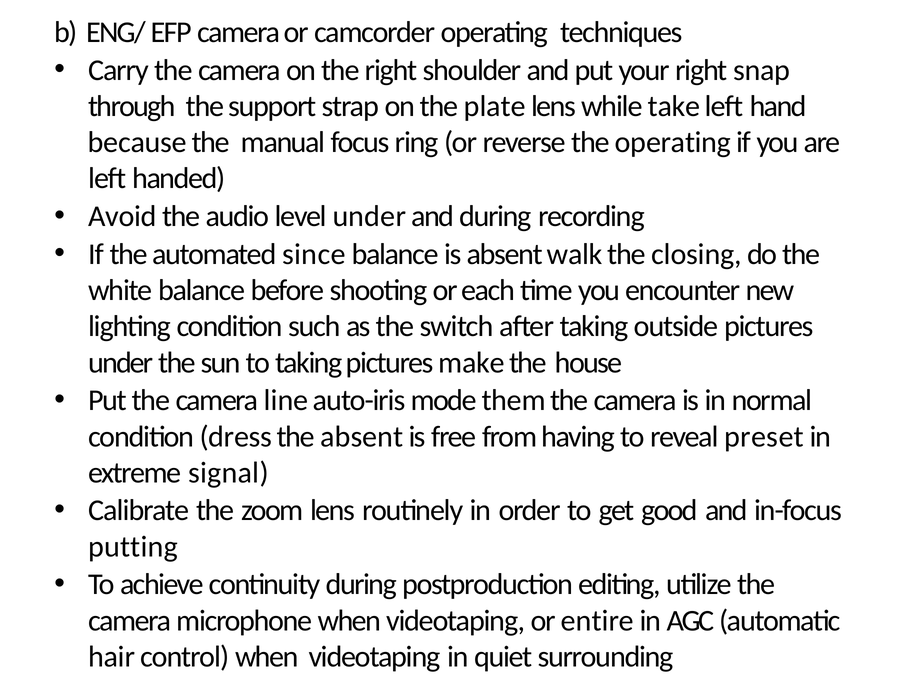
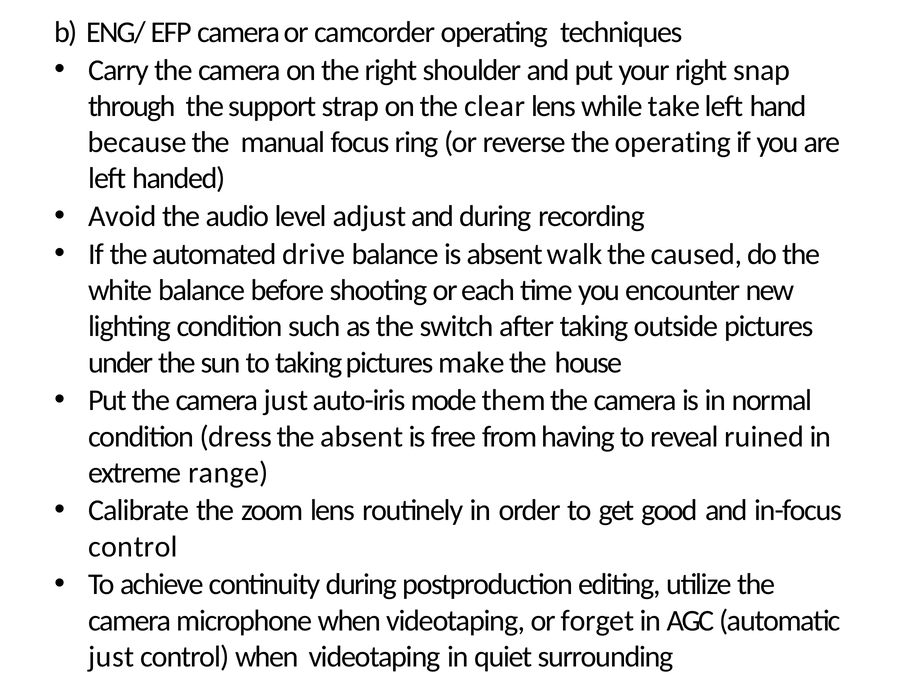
plate: plate -> clear (495, 106)
level under: under -> adjust (369, 217)
since: since -> drive (314, 254)
closing: closing -> caused (697, 254)
camera line: line -> just (286, 401)
preset: preset -> ruined (764, 437)
signal: signal -> range (228, 473)
putting: putting -> control (133, 547)
entire: entire -> forget (598, 621)
hair: hair -> just (111, 658)
